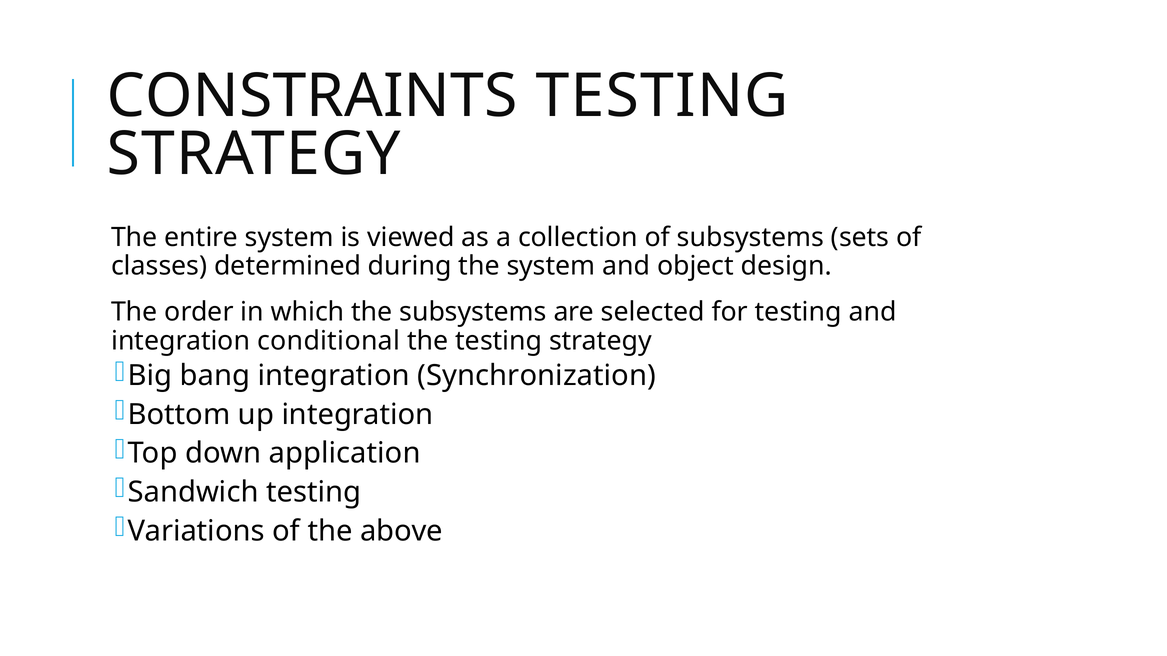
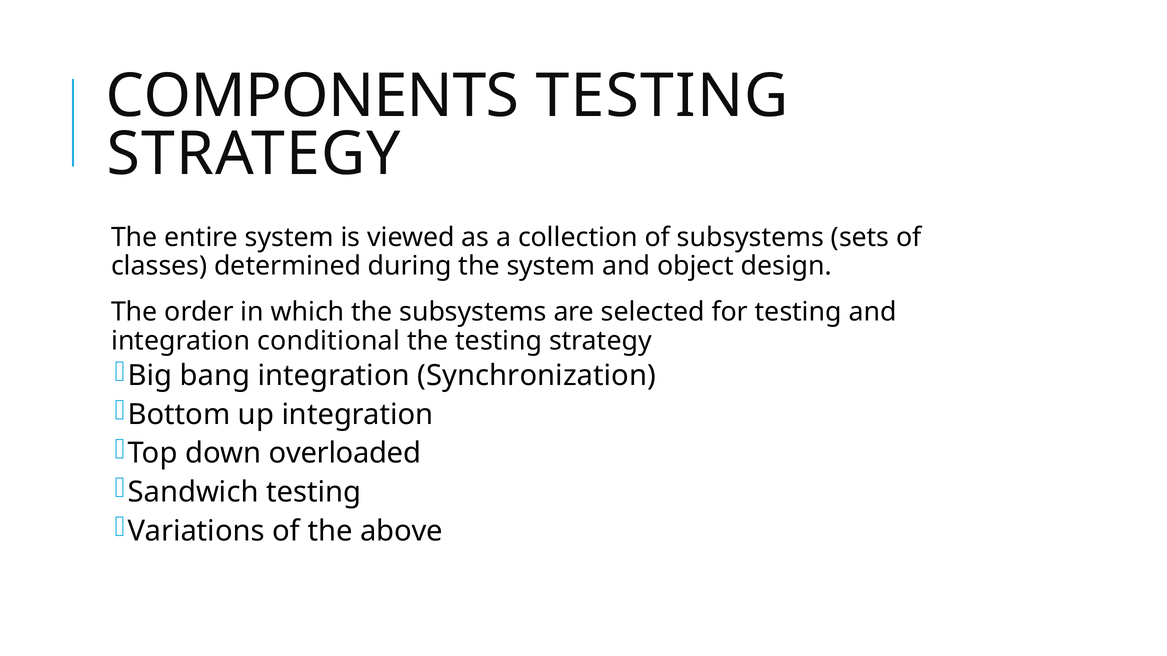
CONSTRAINTS: CONSTRAINTS -> COMPONENTS (313, 96)
application: application -> overloaded (345, 454)
